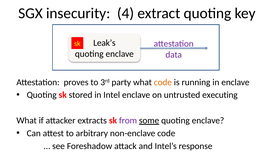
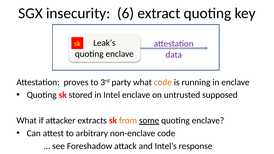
4: 4 -> 6 (126, 13)
executing: executing -> supposed (220, 95)
from colour: purple -> orange (128, 121)
